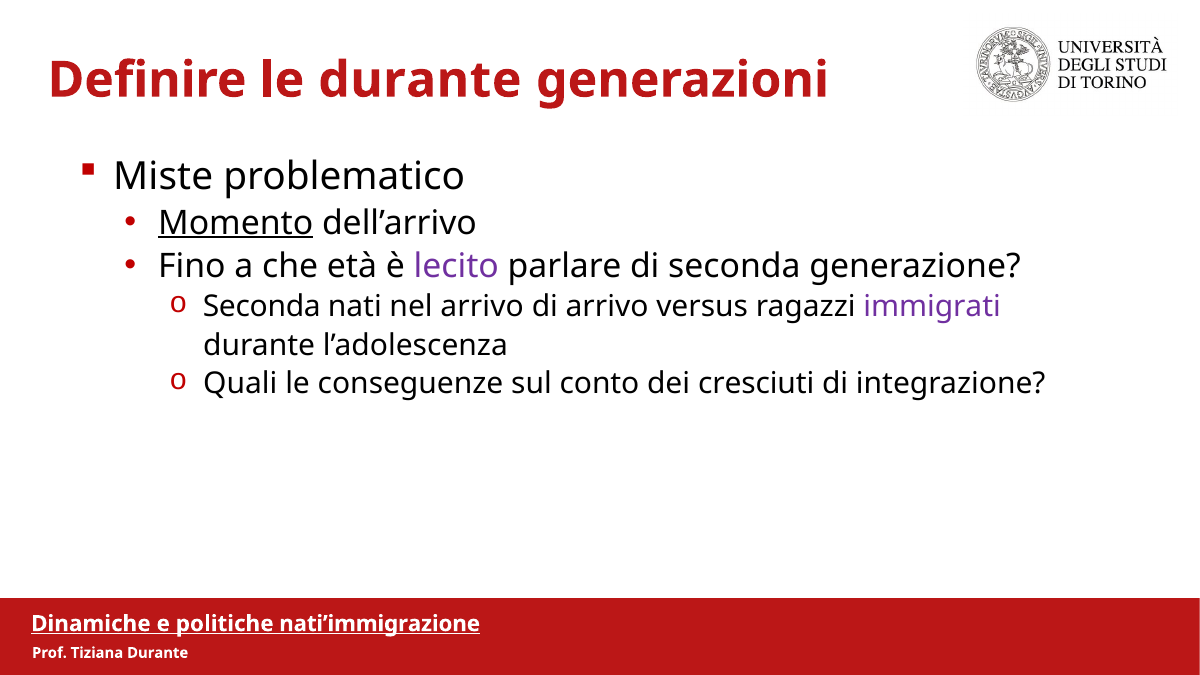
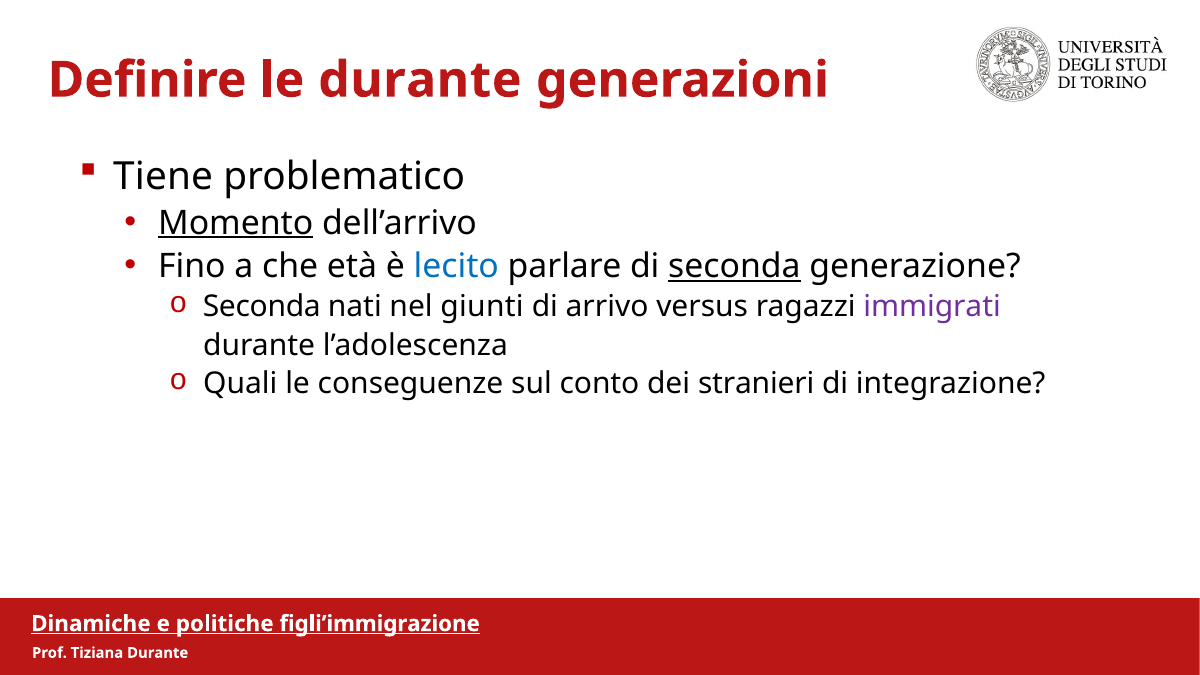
Miste: Miste -> Tiene (163, 177)
lecito colour: purple -> blue (456, 266)
seconda underline: none -> present (734, 266)
nel arrivo: arrivo -> giunti (482, 307)
cresciuti: cresciuti -> stranieri (756, 384)
nati’immigrazione: nati’immigrazione -> figli’immigrazione (380, 624)
